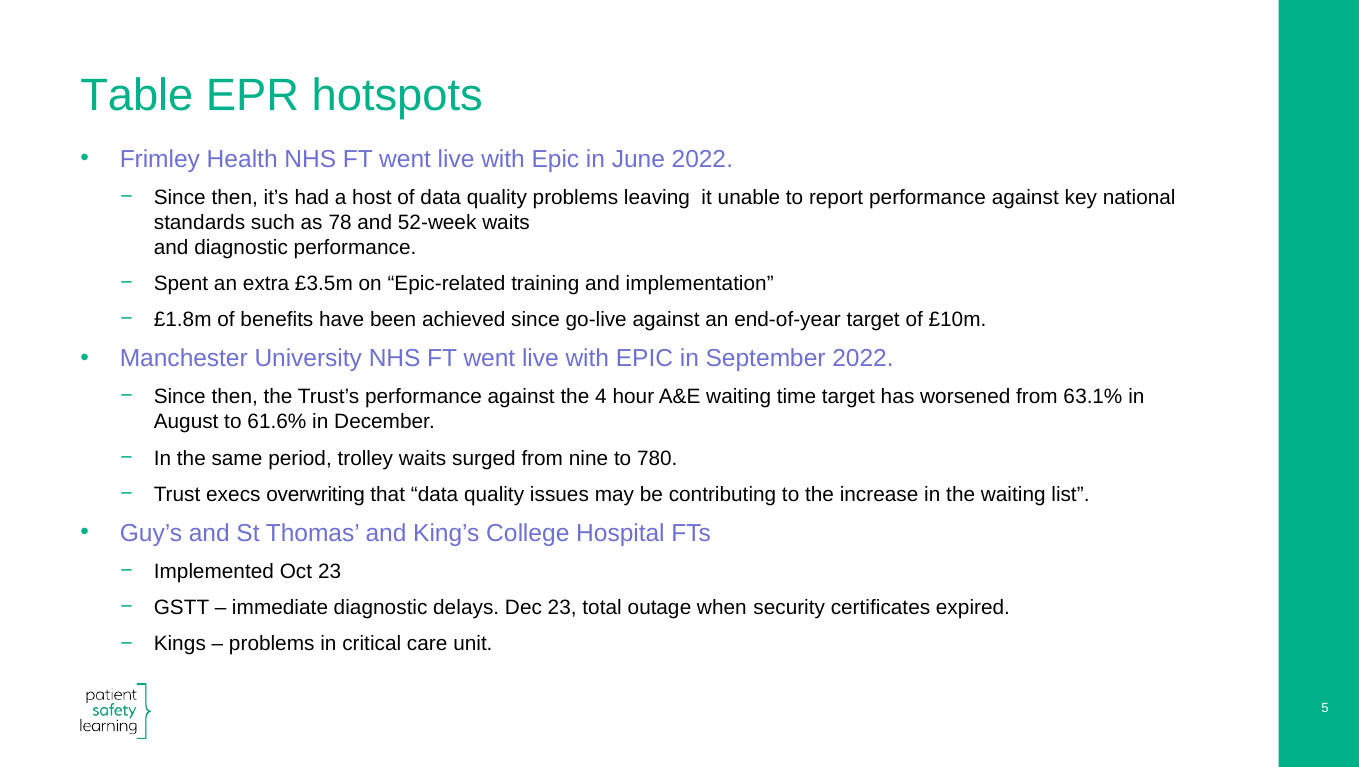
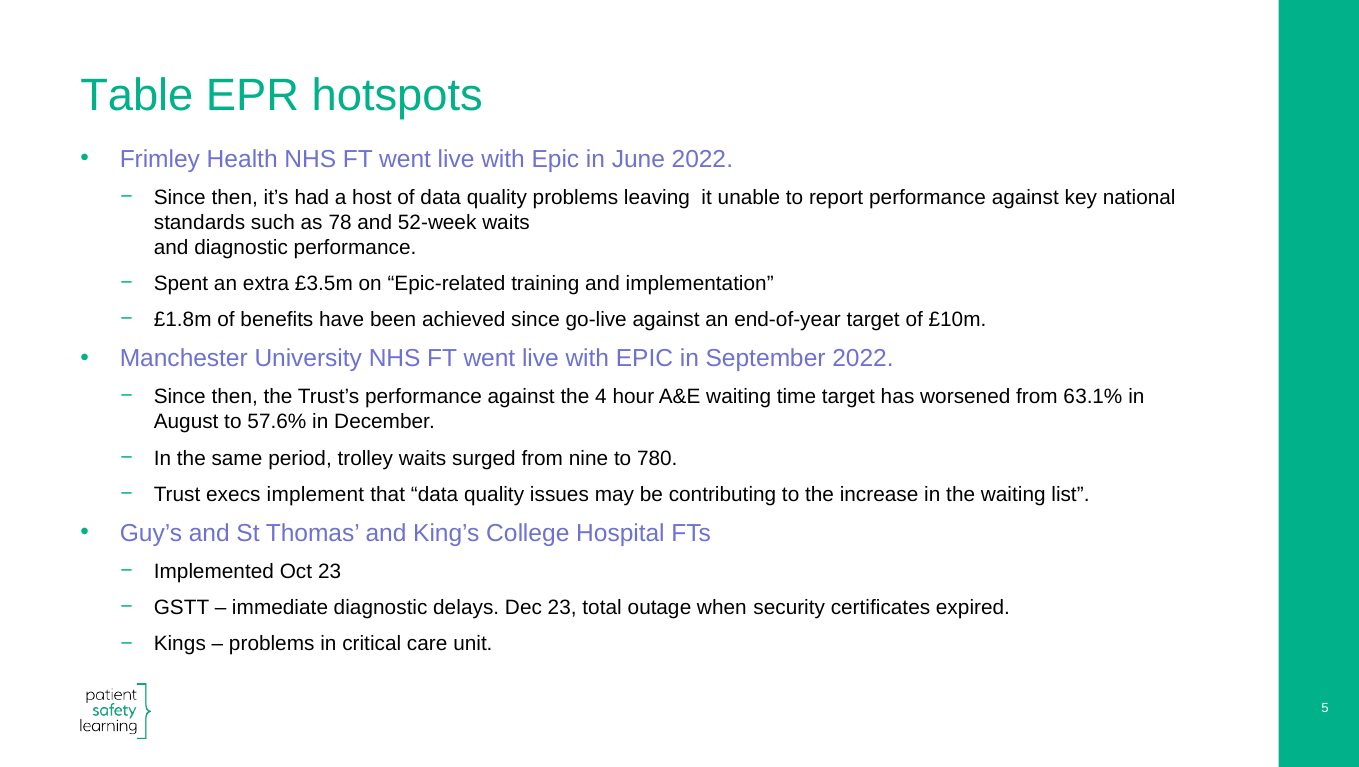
61.6%: 61.6% -> 57.6% (277, 422)
overwriting: overwriting -> implement (315, 494)
